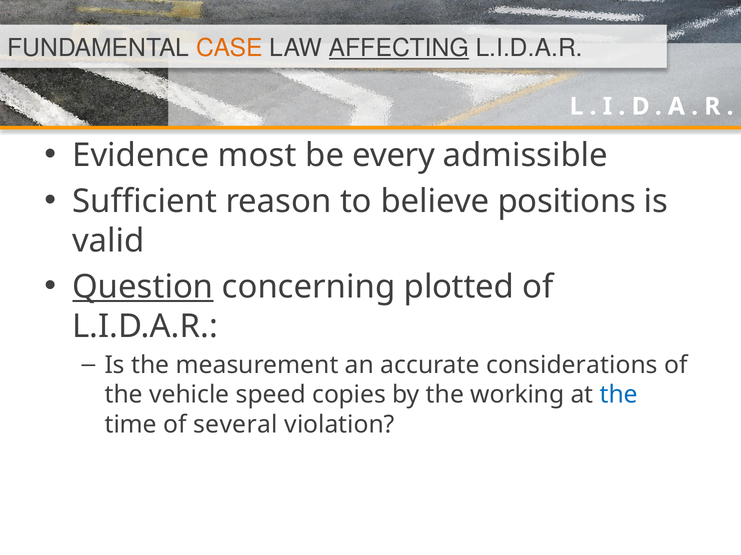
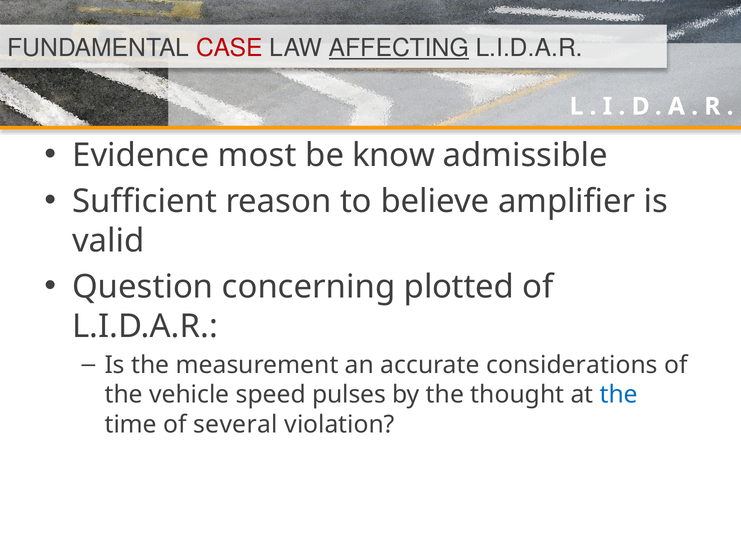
CASE colour: orange -> red (229, 48)
every: every -> know (394, 155)
positions: positions -> amplifier (567, 202)
Question underline: present -> none (143, 287)
copies: copies -> pulses (349, 395)
working: working -> thought (517, 395)
